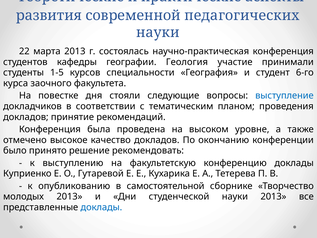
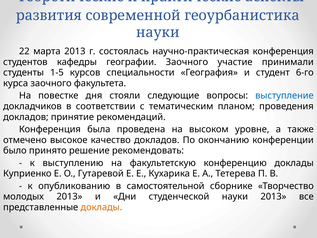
педагогических: педагогических -> геоурбанистика (242, 16)
географии Геология: Геология -> Заочного (187, 62)
доклады colour: blue -> orange (101, 207)
